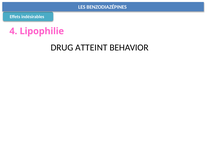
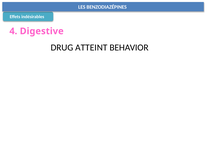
Lipophilie: Lipophilie -> Digestive (42, 31)
